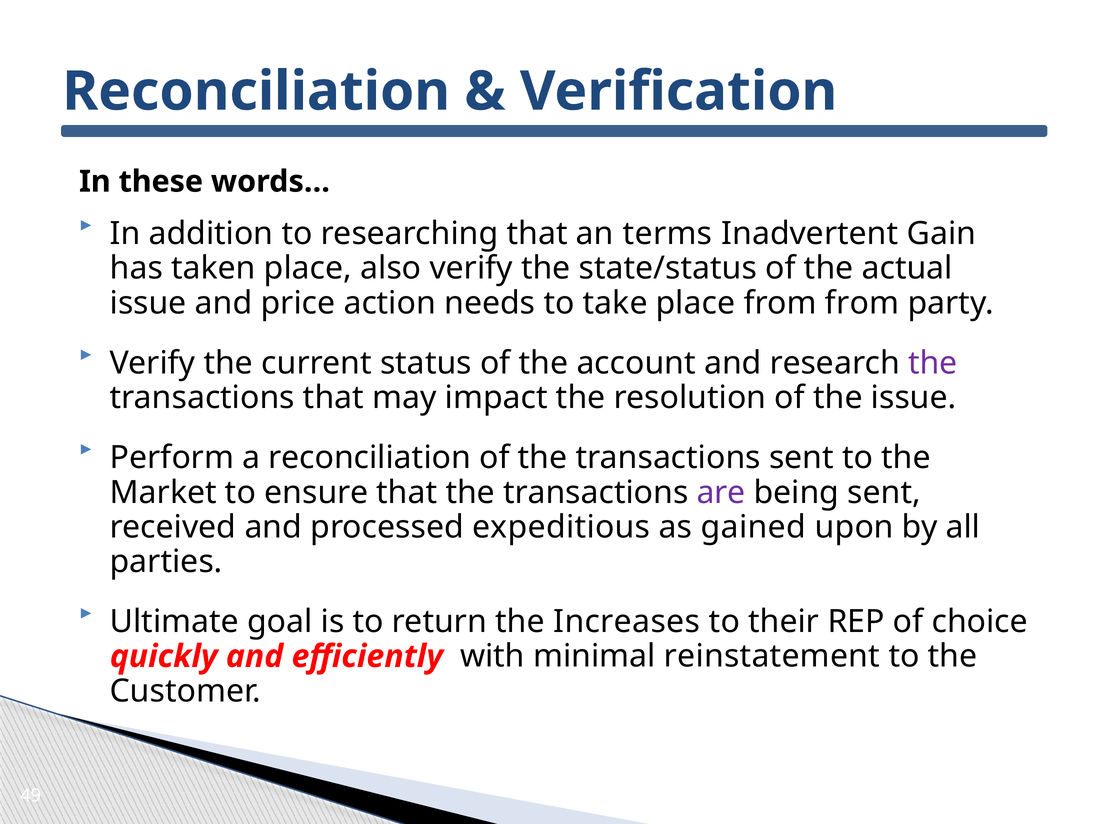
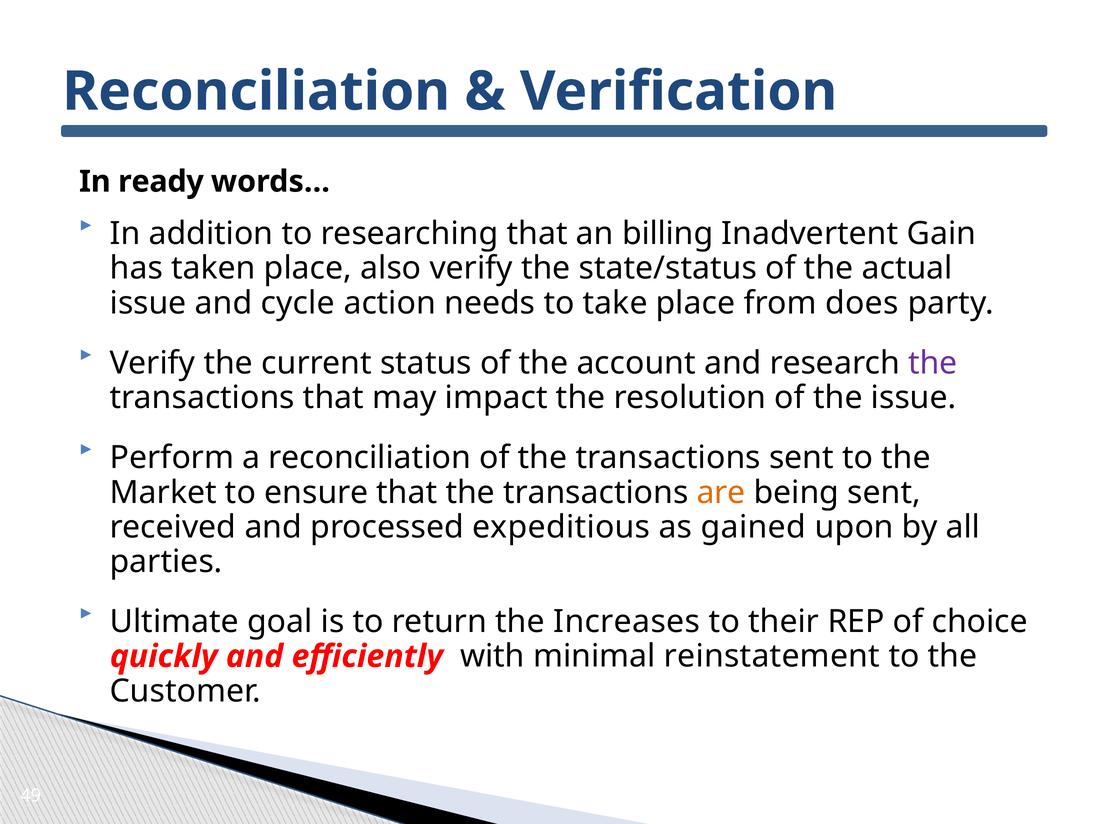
these: these -> ready (161, 182)
terms: terms -> billing (668, 234)
price: price -> cycle (298, 303)
from from: from -> does (862, 303)
are colour: purple -> orange (721, 493)
